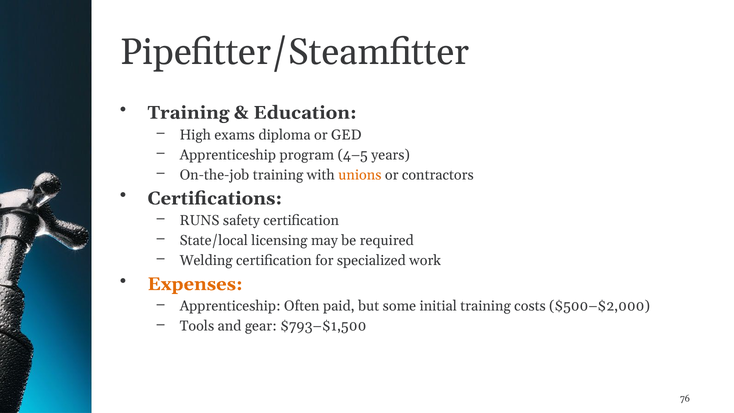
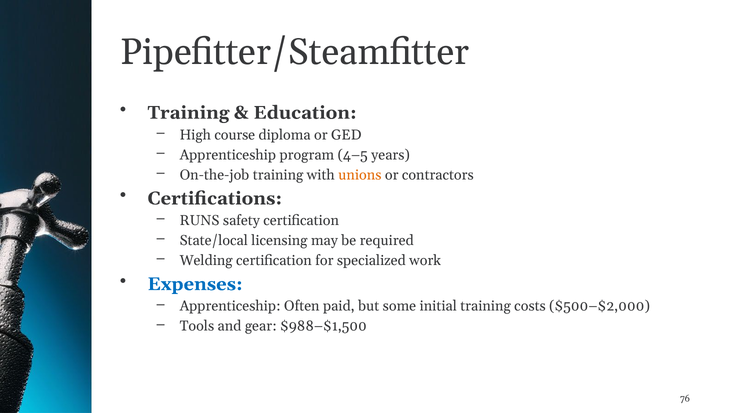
exams: exams -> course (235, 135)
Expenses colour: orange -> blue (195, 284)
$793–$1,500: $793–$1,500 -> $988–$1,500 (323, 326)
